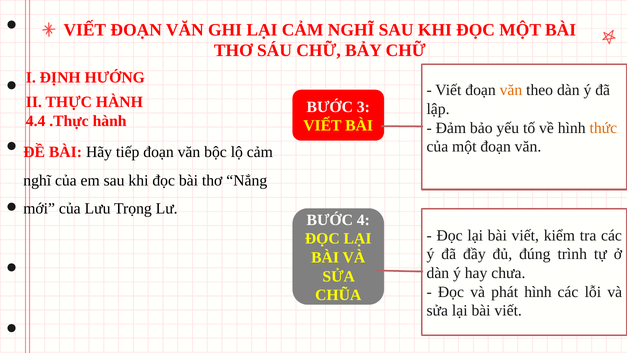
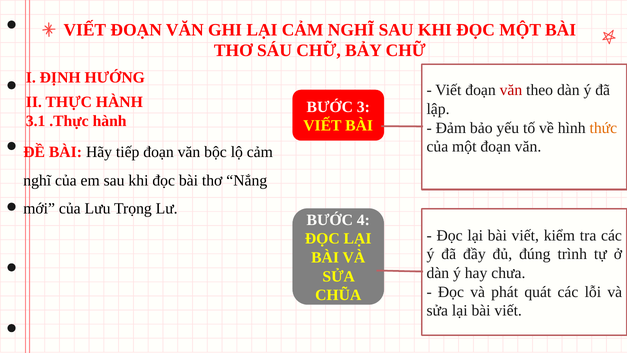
văn colour: orange -> red (511, 90)
4.4: 4.4 -> 3.1 (36, 121)
phát hình: hình -> quát (538, 292)
